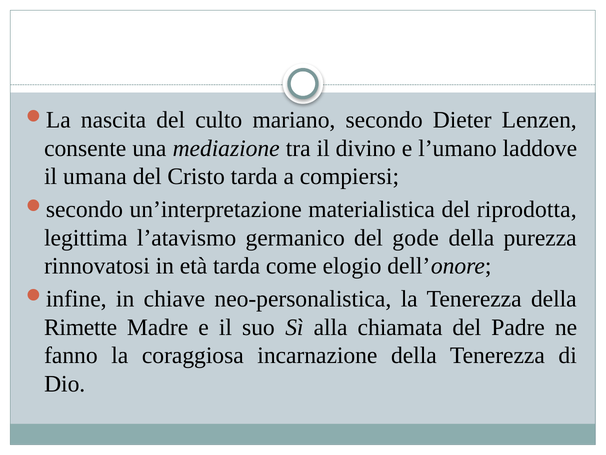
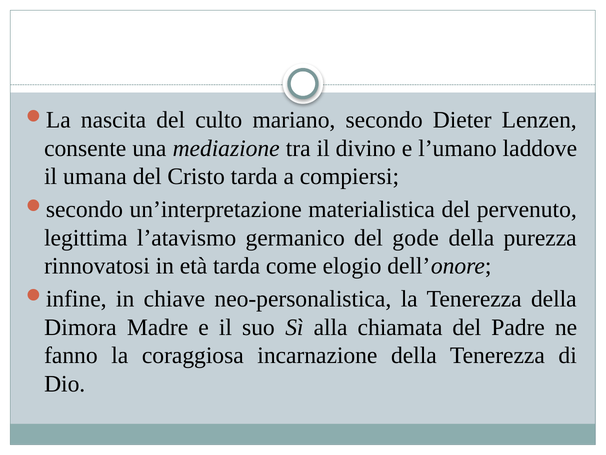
riprodotta: riprodotta -> pervenuto (527, 209)
Rimette: Rimette -> Dimora (80, 327)
